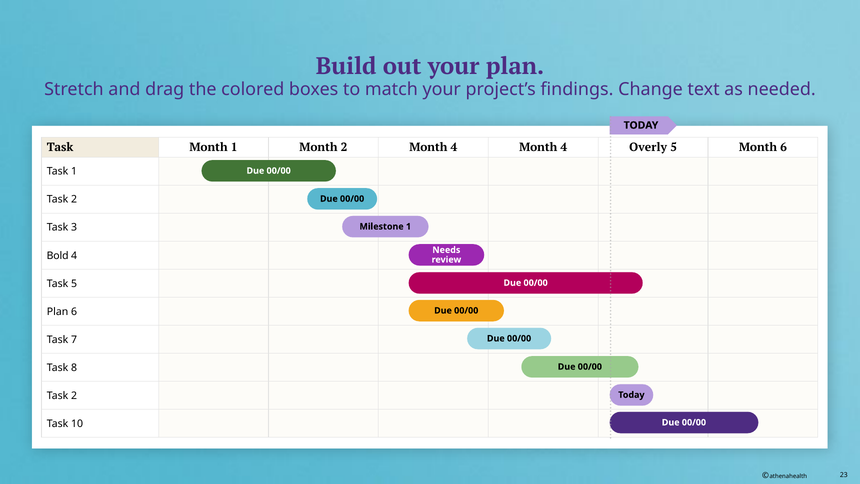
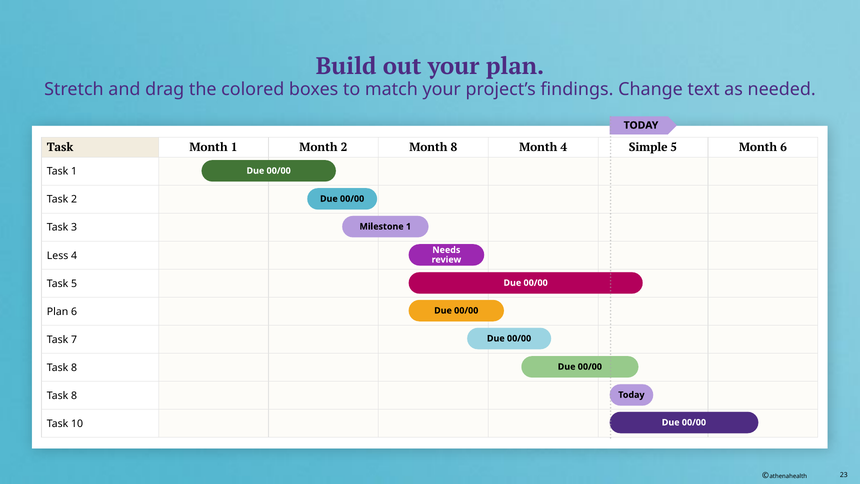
2 Month 4: 4 -> 8 (454, 147)
Overly: Overly -> Simple (648, 147)
Bold: Bold -> Less (58, 255)
2: 2 -> 8 (74, 395)
